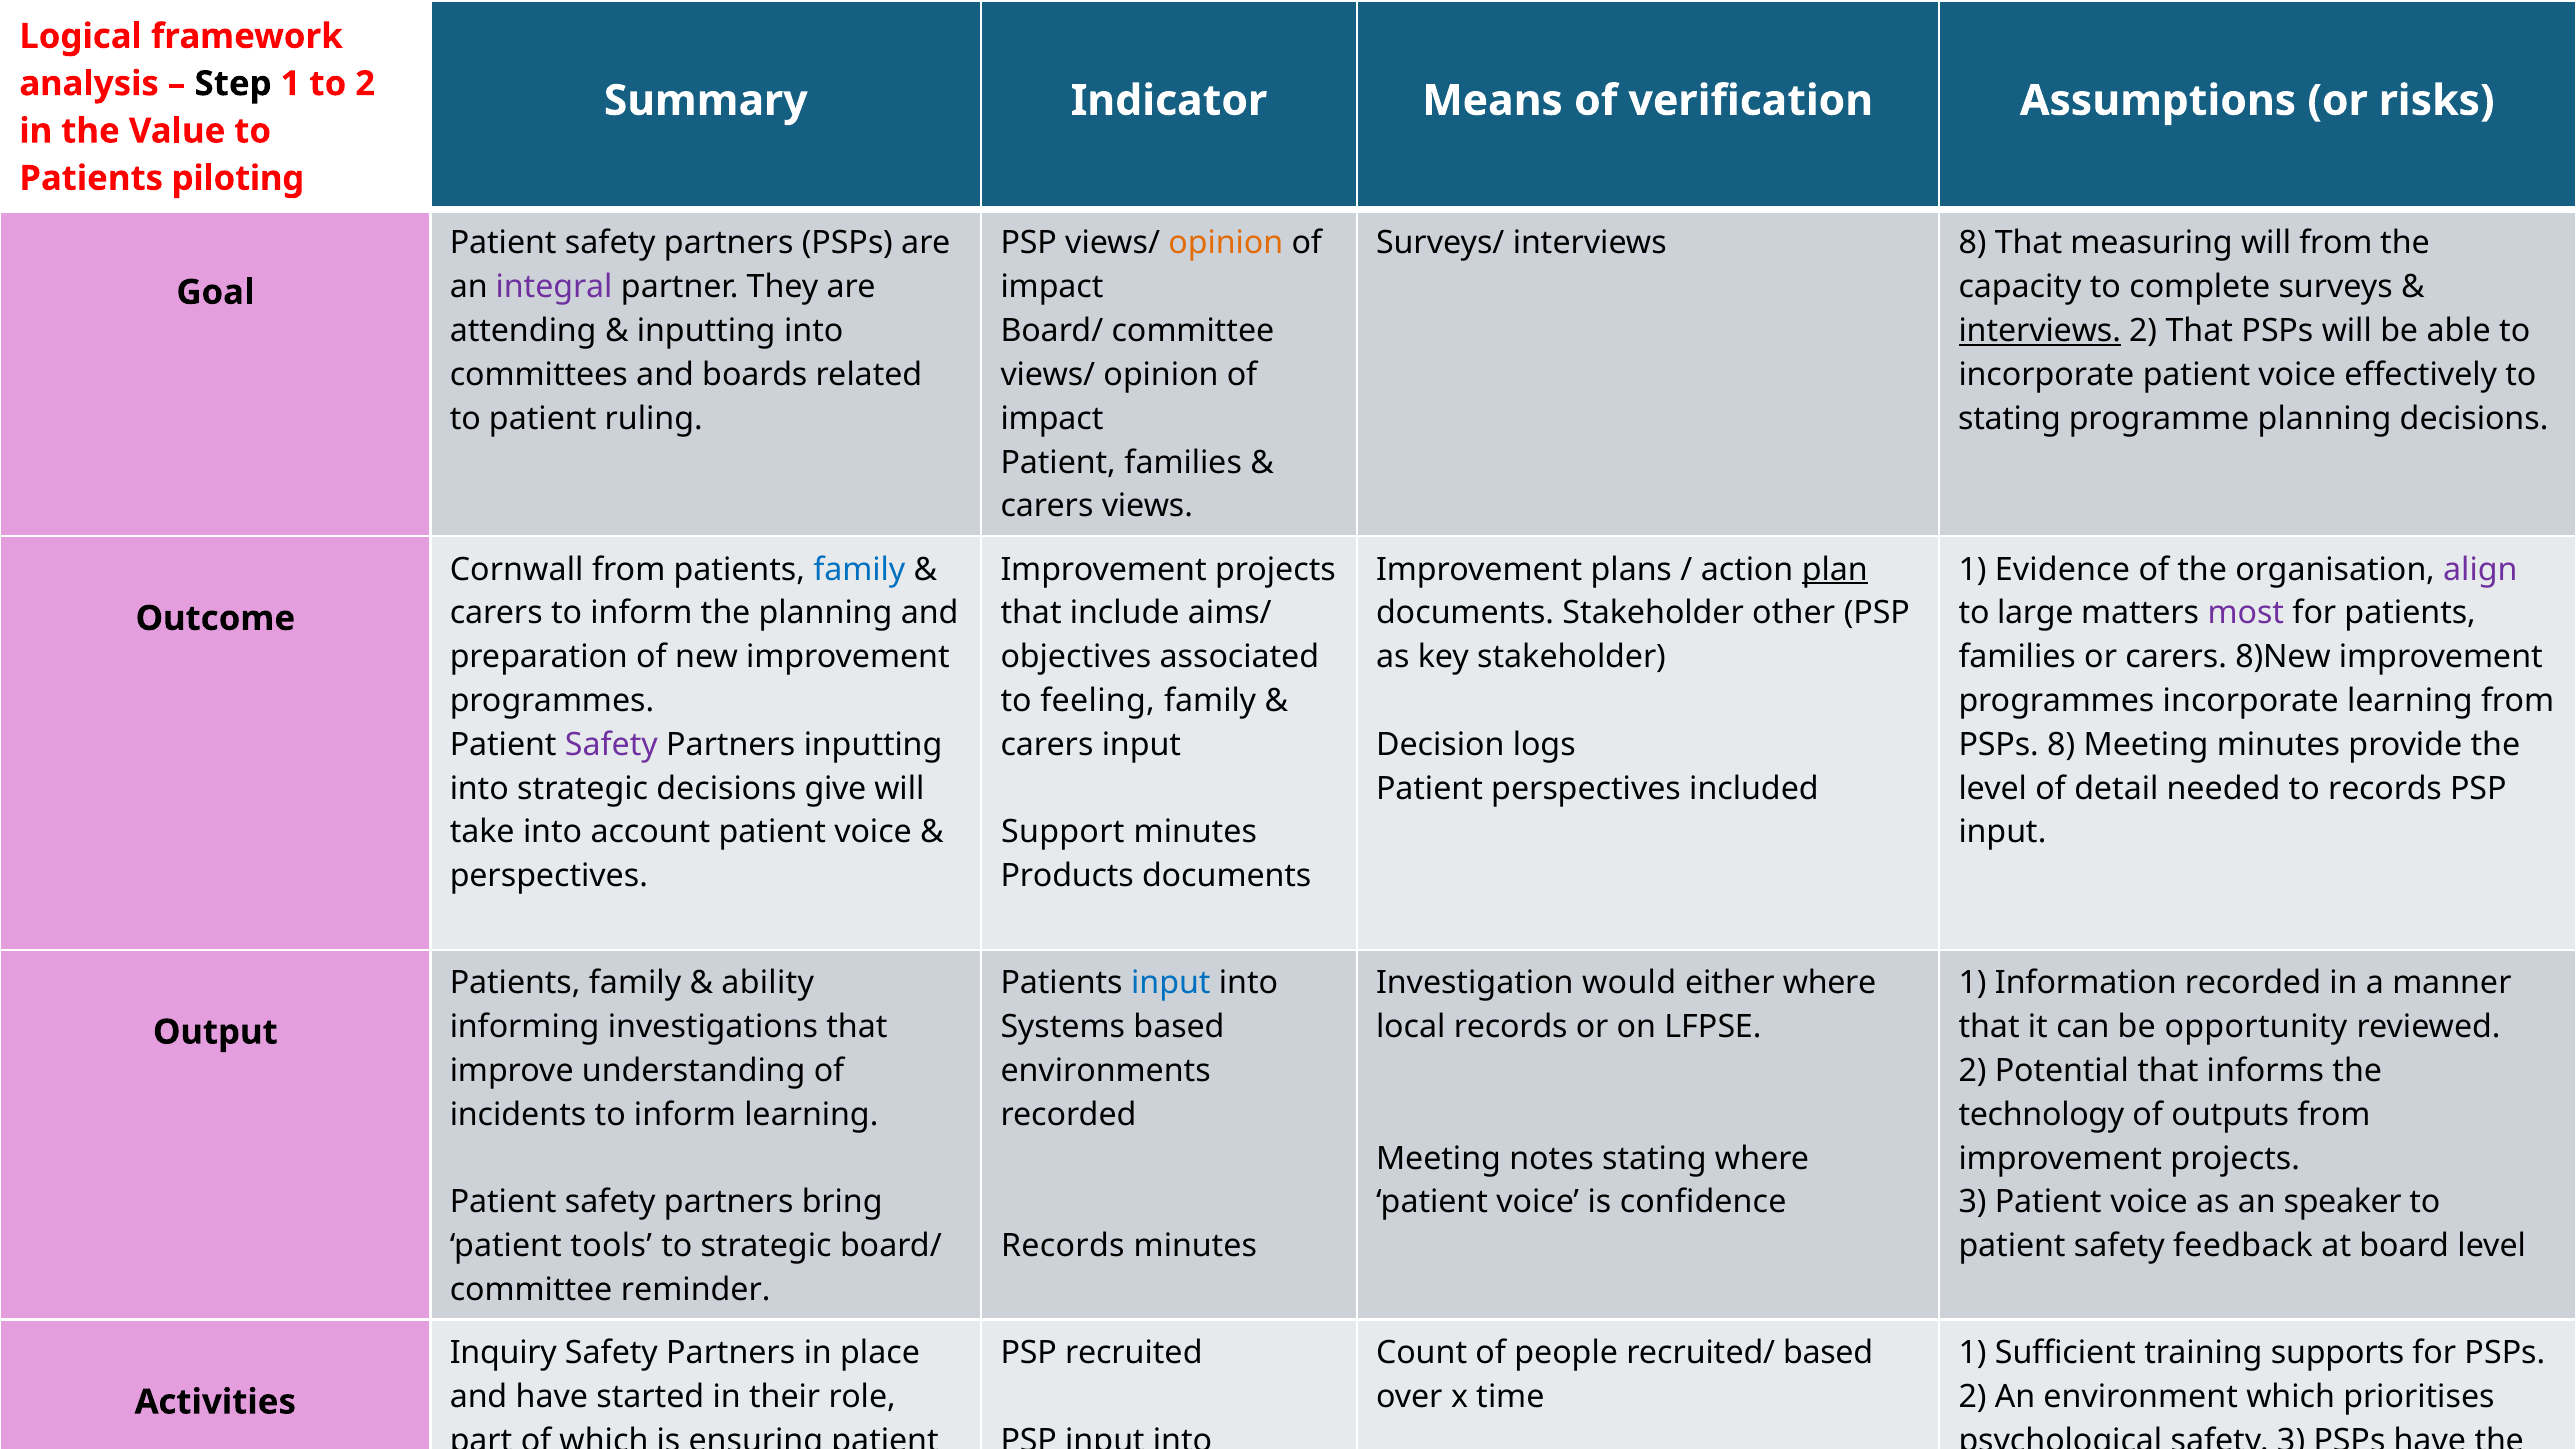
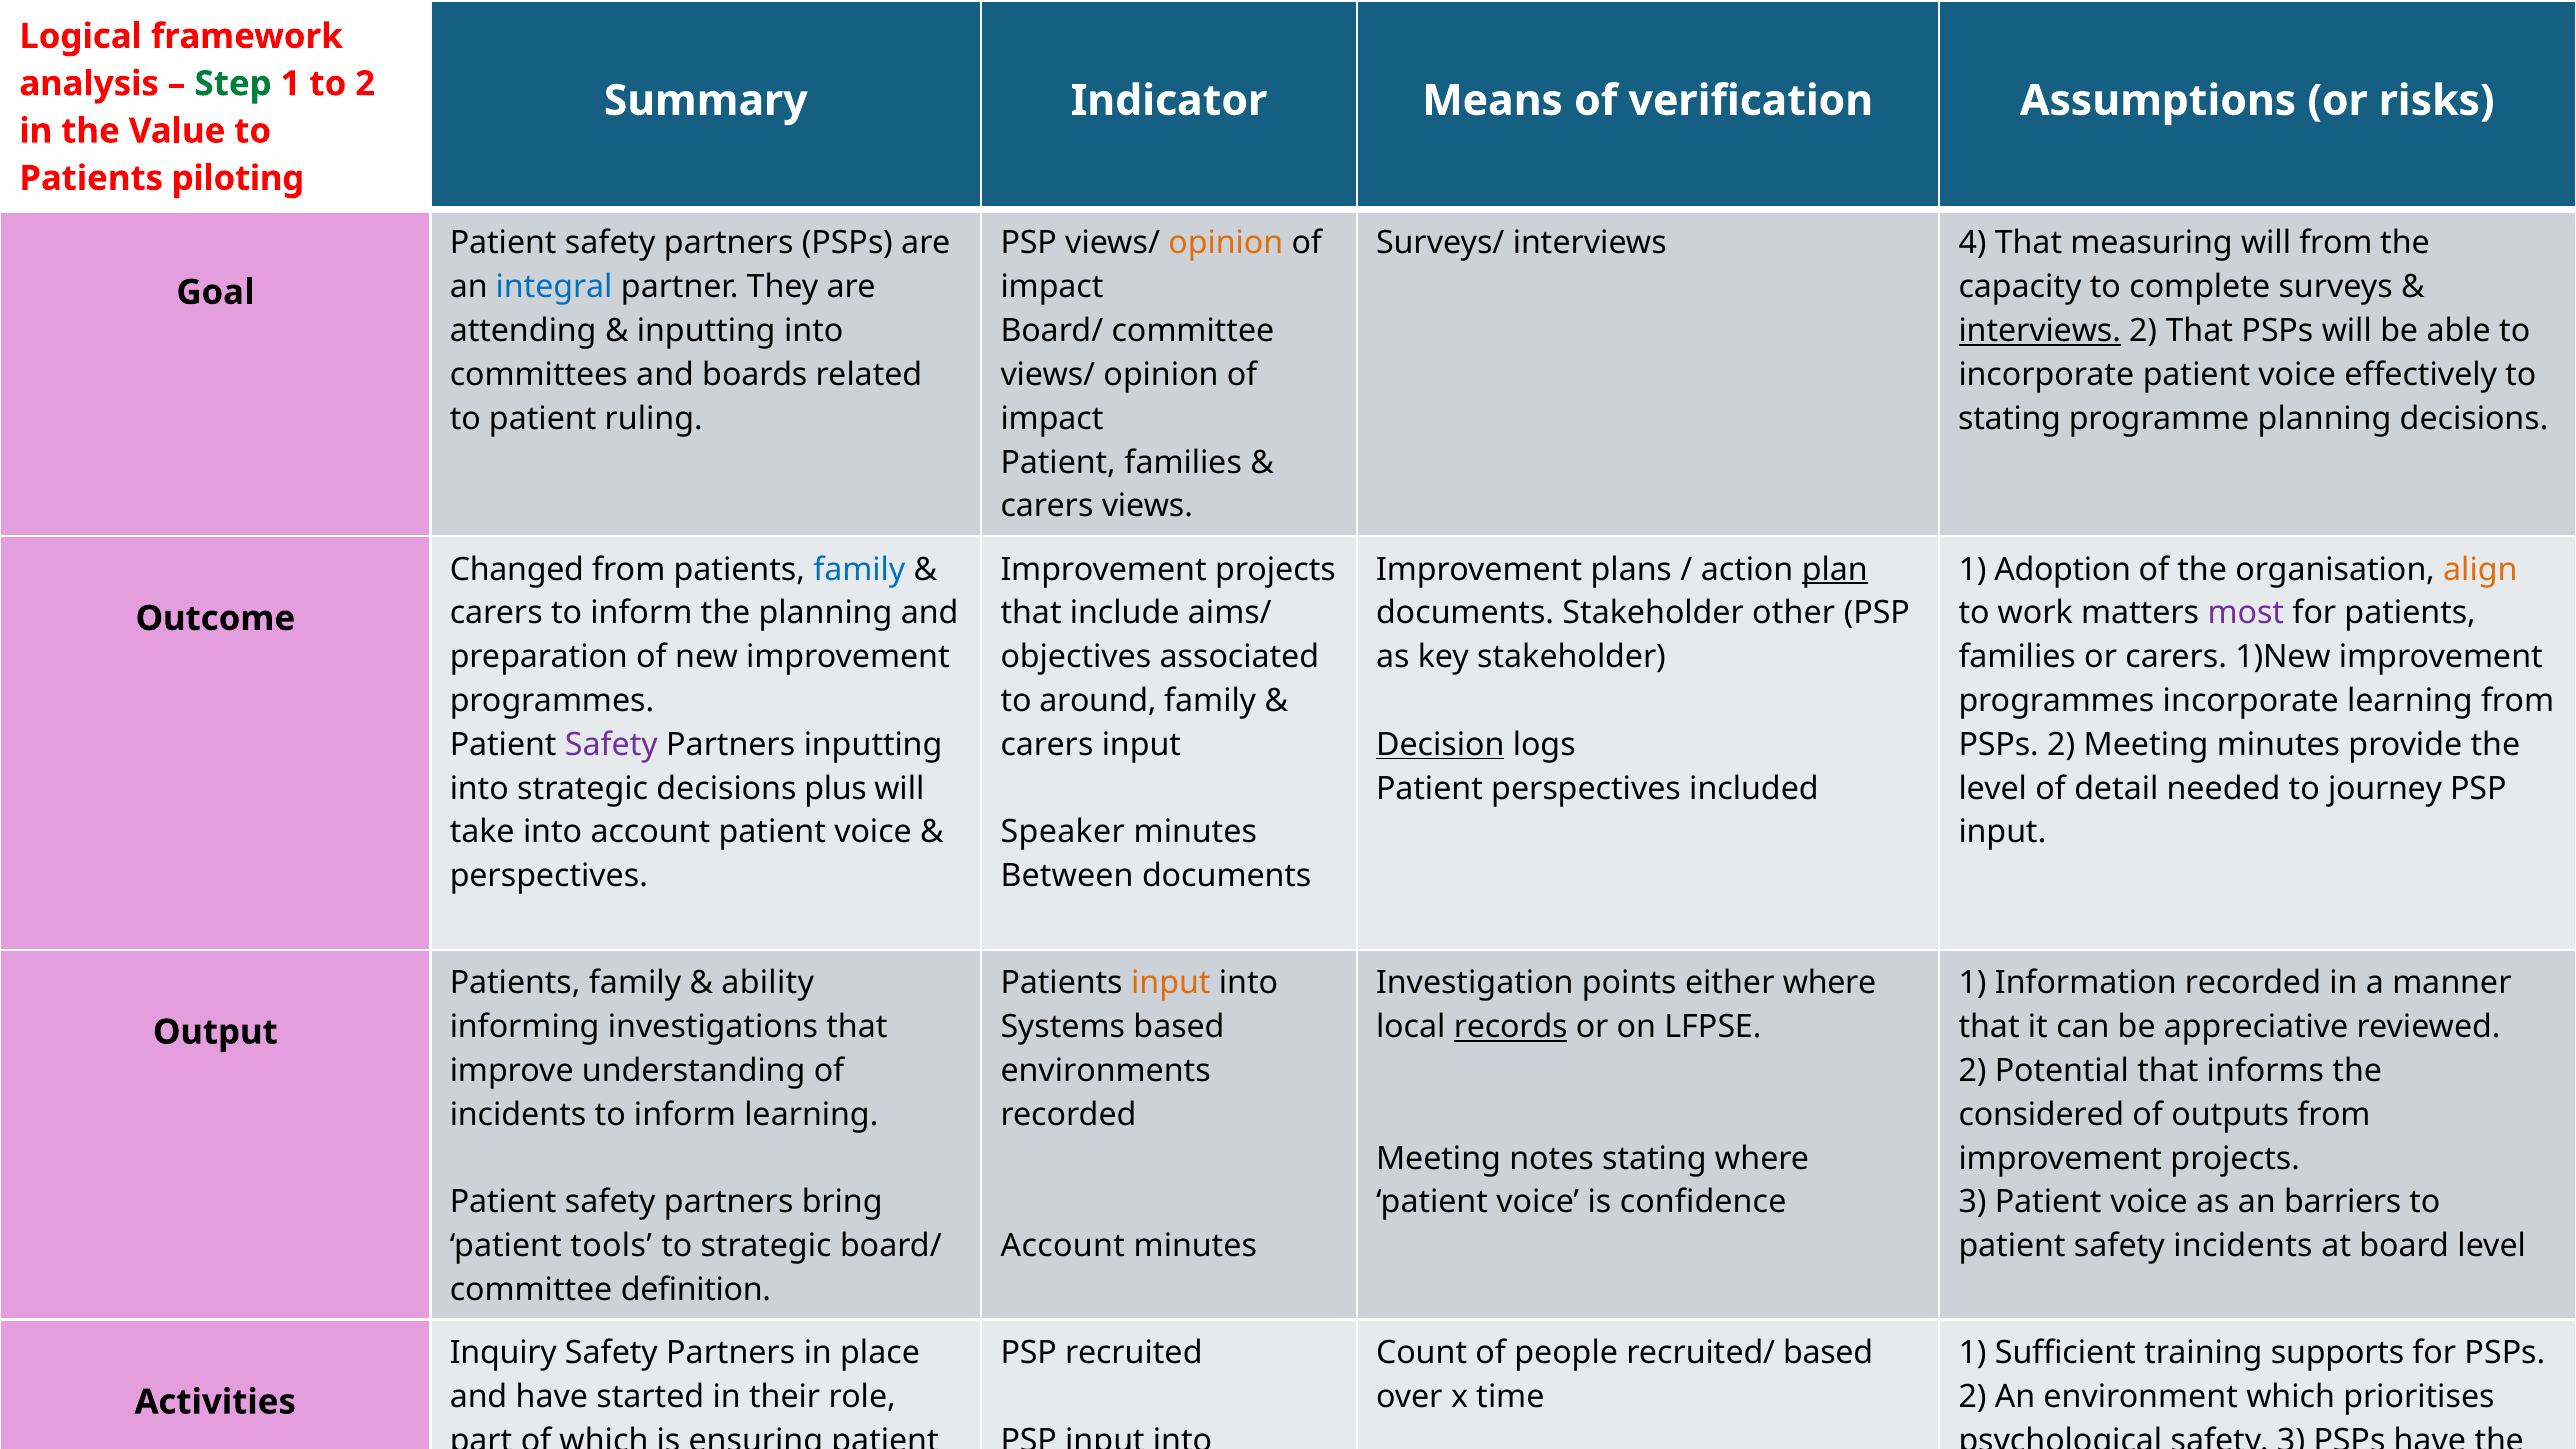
Step colour: black -> green (233, 84)
interviews 8: 8 -> 4 (1973, 243)
integral colour: purple -> blue (554, 287)
Cornwall: Cornwall -> Changed (517, 569)
Evidence: Evidence -> Adoption (2063, 569)
align colour: purple -> orange (2480, 569)
large: large -> work (2035, 613)
8)New: 8)New -> 1)New (2283, 657)
feeling: feeling -> around (1098, 701)
Decision underline: none -> present (1440, 745)
8: 8 -> 2 (2061, 745)
give: give -> plus (836, 788)
to records: records -> journey (2385, 788)
Support: Support -> Speaker (1063, 832)
Products: Products -> Between (1067, 876)
input colour: blue -> orange (1171, 983)
would: would -> points (1629, 983)
records underline: none -> present (1511, 1027)
opportunity: opportunity -> appreciative (2256, 1027)
technology: technology -> considered (2041, 1115)
speaker: speaker -> barriers (2343, 1202)
Records: Records -> Account (1063, 1246)
safety feedback: feedback -> incidents (2243, 1246)
reminder: reminder -> definition (696, 1290)
